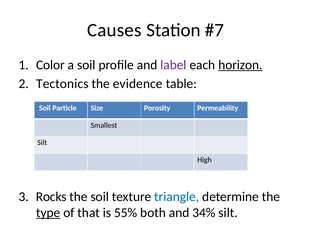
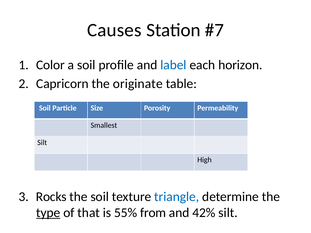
label colour: purple -> blue (173, 65)
horizon underline: present -> none (240, 65)
Tectonics: Tectonics -> Capricorn (62, 84)
evidence: evidence -> originate (138, 84)
both: both -> from (153, 213)
34%: 34% -> 42% (204, 213)
